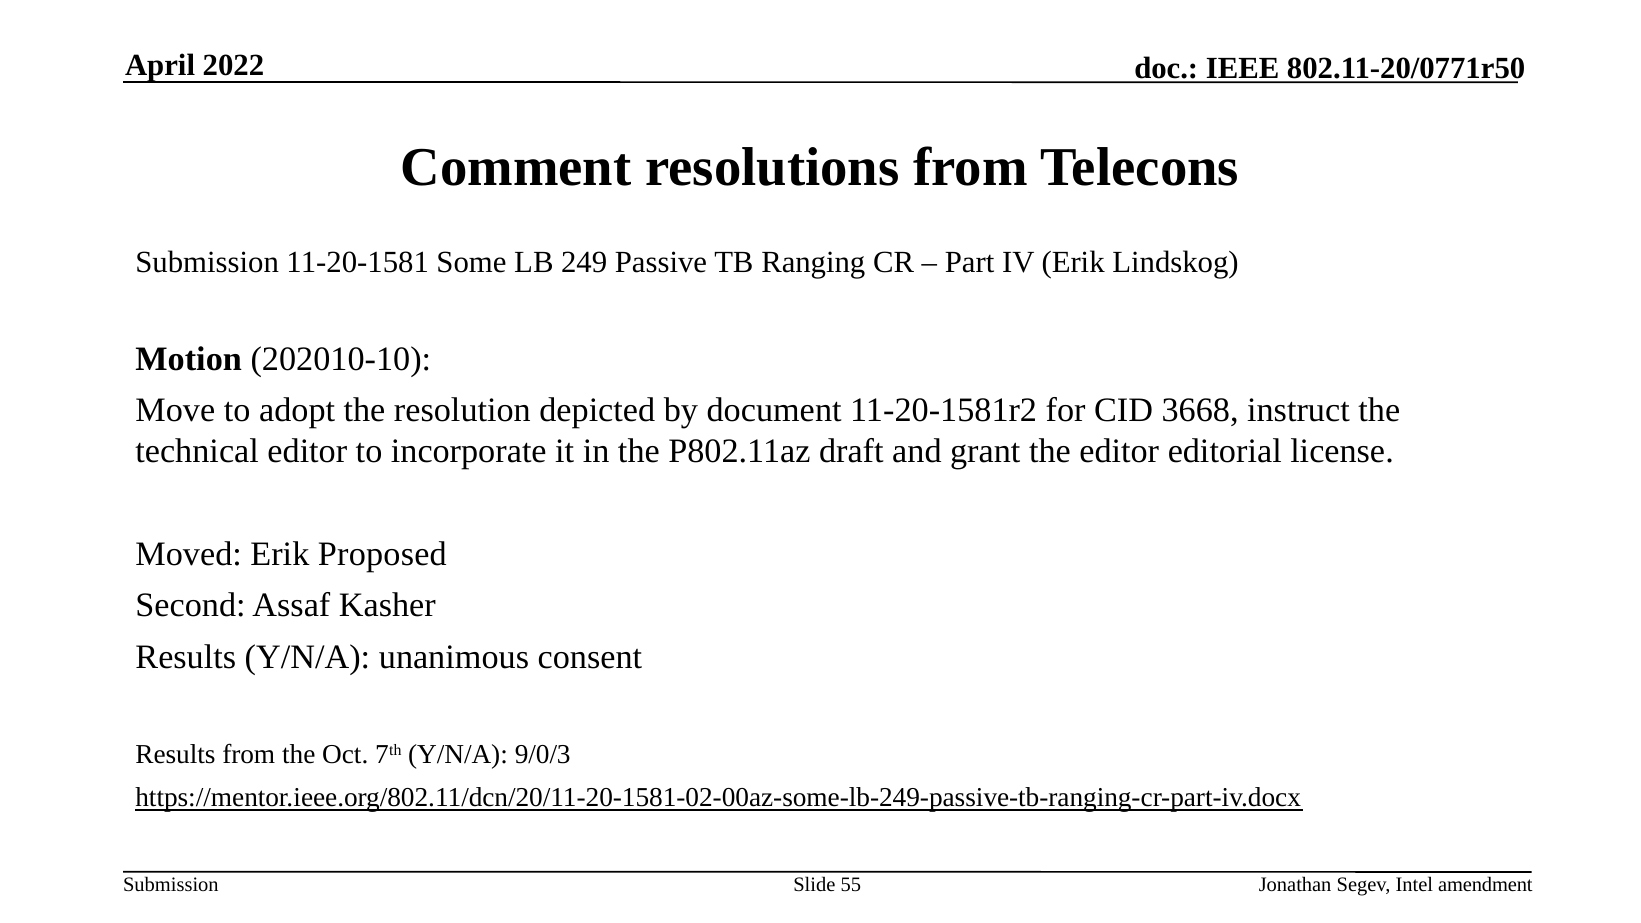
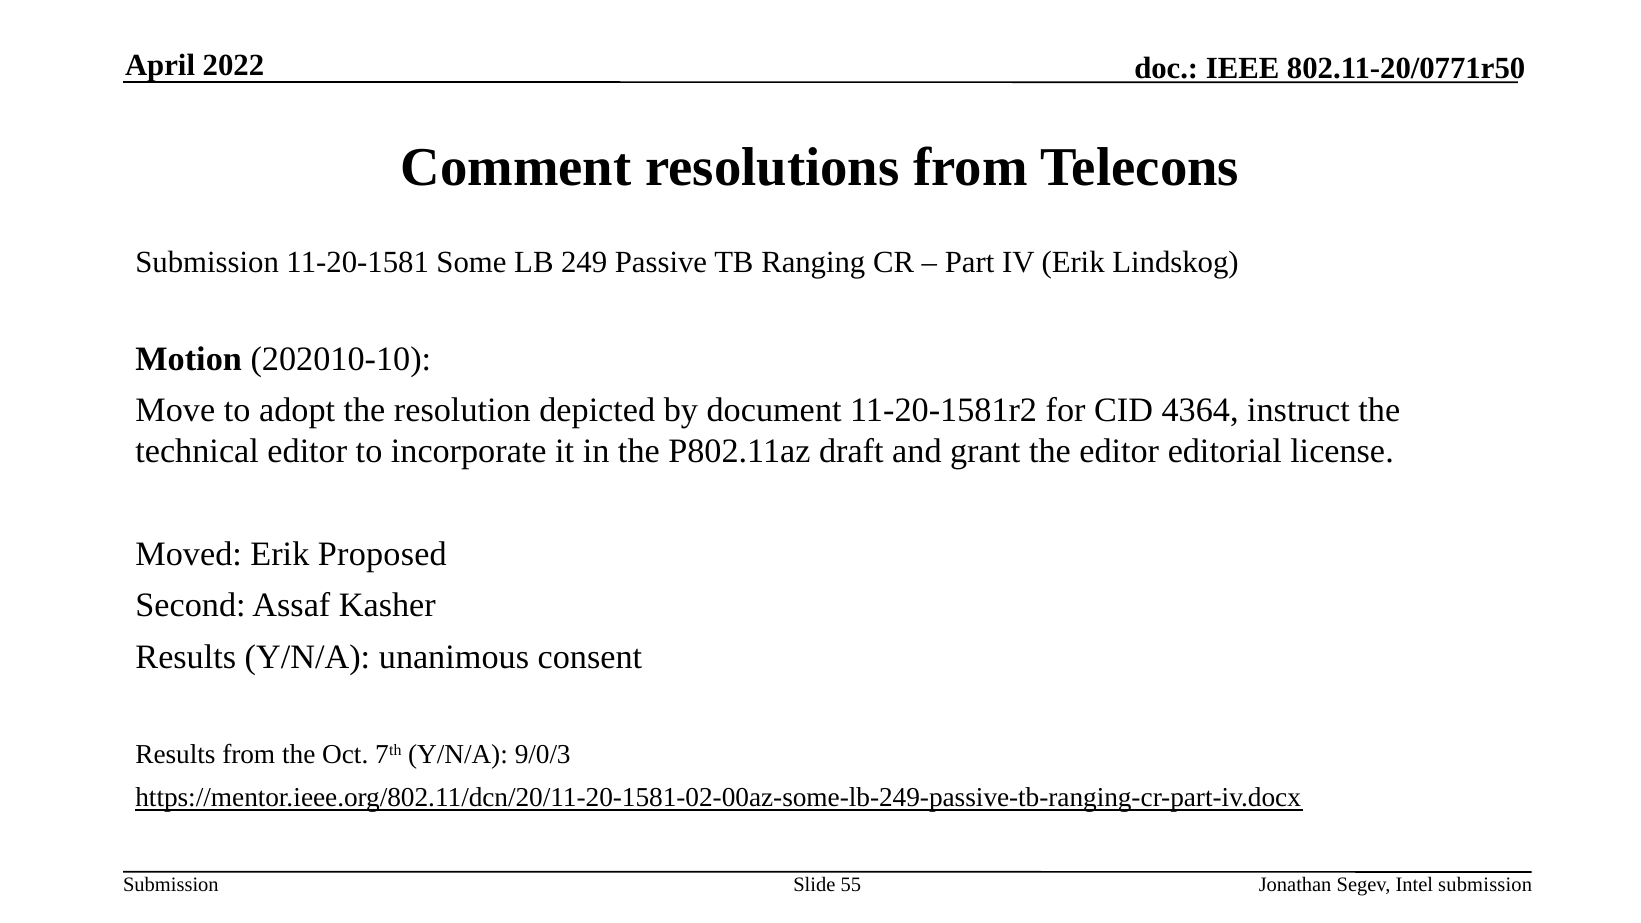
3668: 3668 -> 4364 (1200, 411)
Intel amendment: amendment -> submission (1485, 885)
